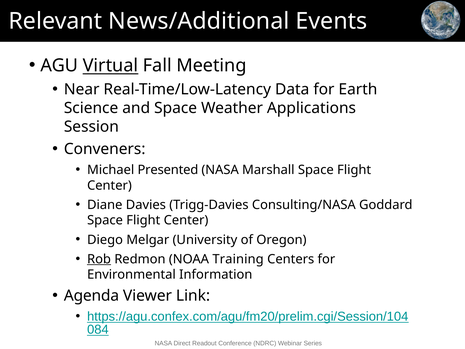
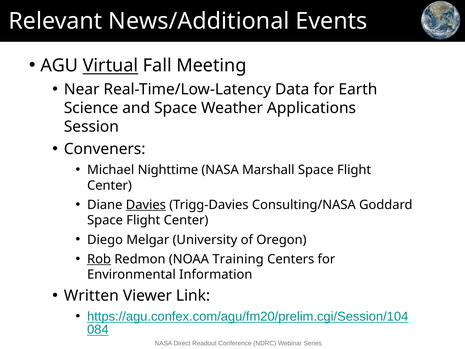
Presented: Presented -> Nighttime (168, 170)
Davies underline: none -> present (146, 205)
Agenda: Agenda -> Written (91, 296)
